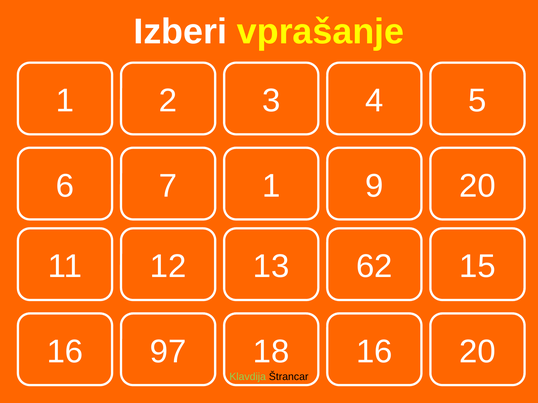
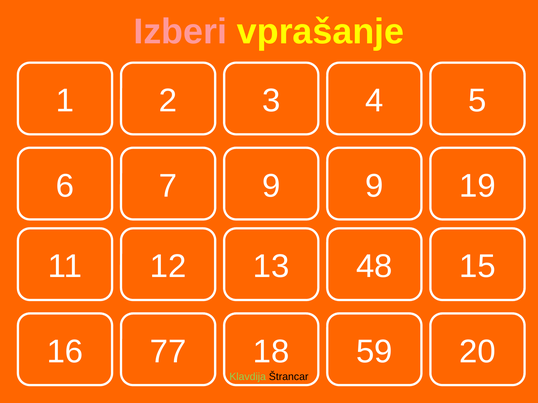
Izberi colour: white -> pink (180, 32)
7 1: 1 -> 9 (271, 186)
9 20: 20 -> 19 (477, 186)
62: 62 -> 48 (374, 267)
97: 97 -> 77 (168, 352)
18 16: 16 -> 59 (374, 352)
